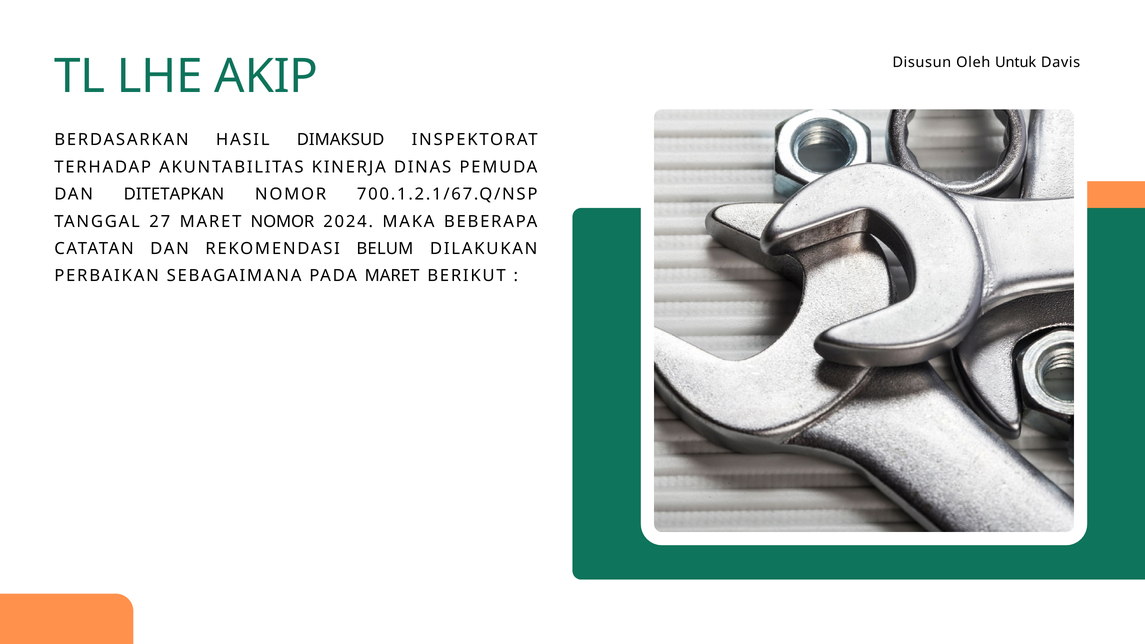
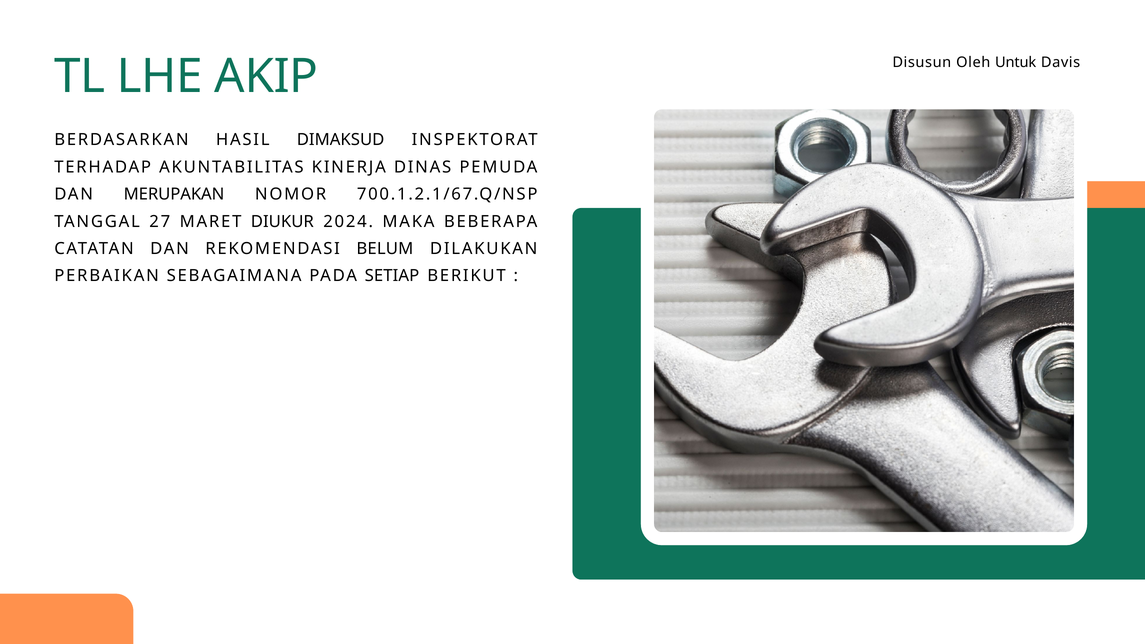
DITETAPKAN: DITETAPKAN -> MERUPAKAN (174, 194)
MARET NOMOR: NOMOR -> DIUKUR (282, 222)
PADA MARET: MARET -> SETIAP (392, 276)
